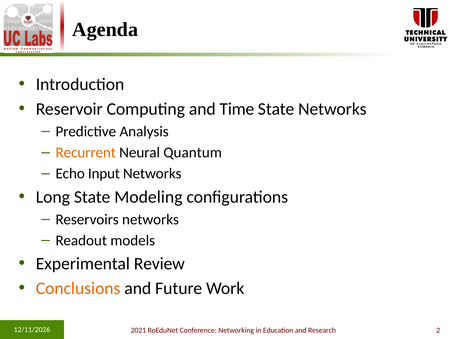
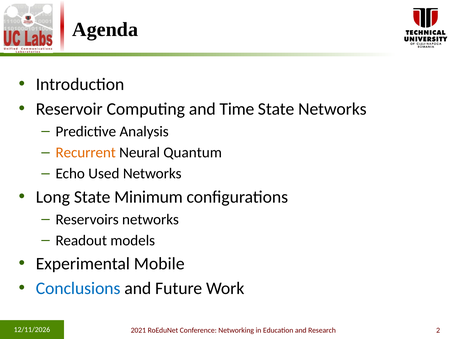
Input: Input -> Used (104, 174)
Modeling: Modeling -> Minimum (149, 197)
Review: Review -> Mobile (159, 264)
Conclusions colour: orange -> blue (78, 288)
